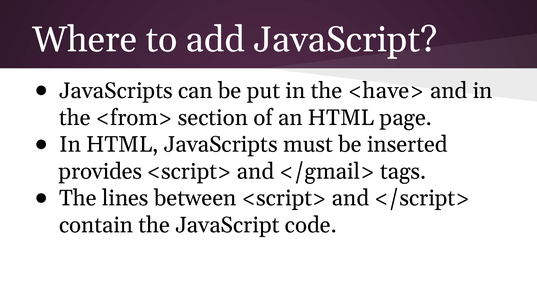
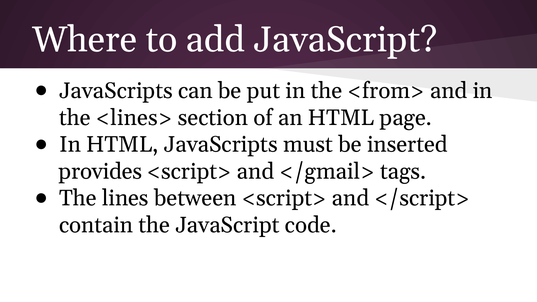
<have>: <have> -> <from> (386, 91)
<from>: <from> -> <lines> (134, 118)
